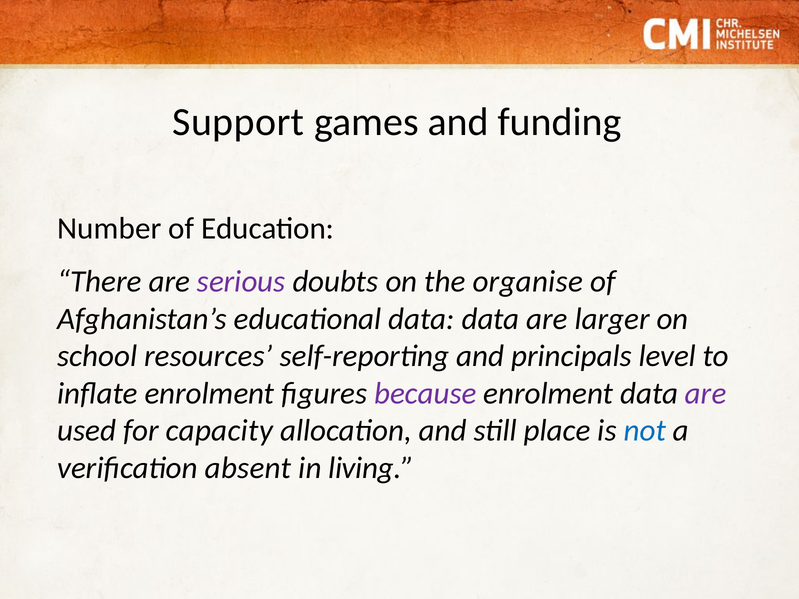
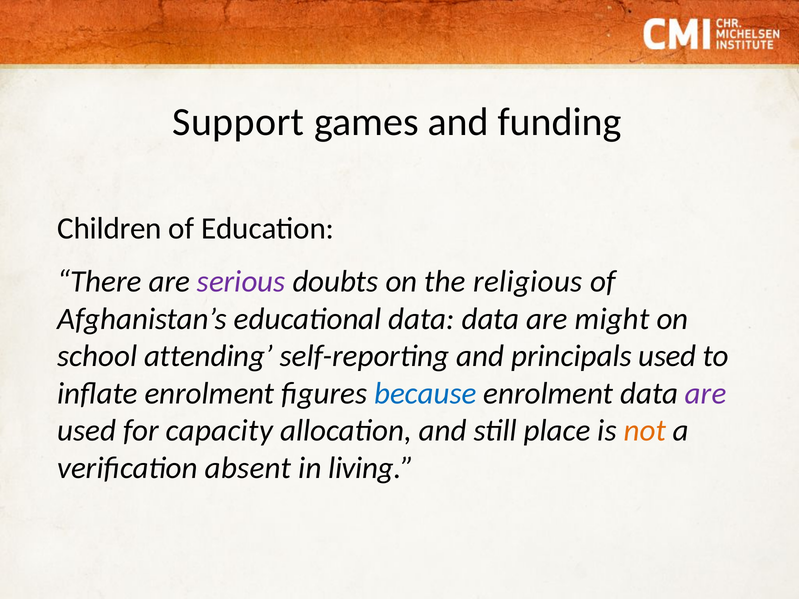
Number: Number -> Children (110, 229)
organise: organise -> religious (528, 282)
larger: larger -> might (612, 319)
resources: resources -> attending (208, 356)
principals level: level -> used (667, 356)
because colour: purple -> blue (425, 394)
not colour: blue -> orange (645, 431)
